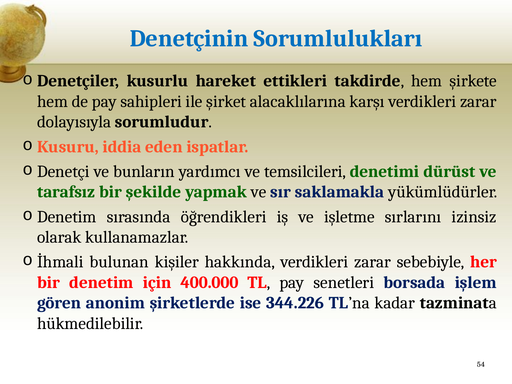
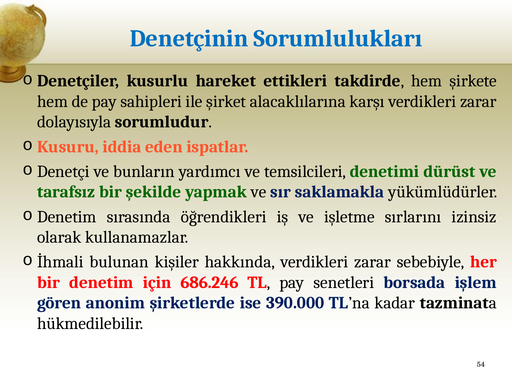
400.000: 400.000 -> 686.246 (210, 282)
344.226: 344.226 -> 390.000 (295, 303)
